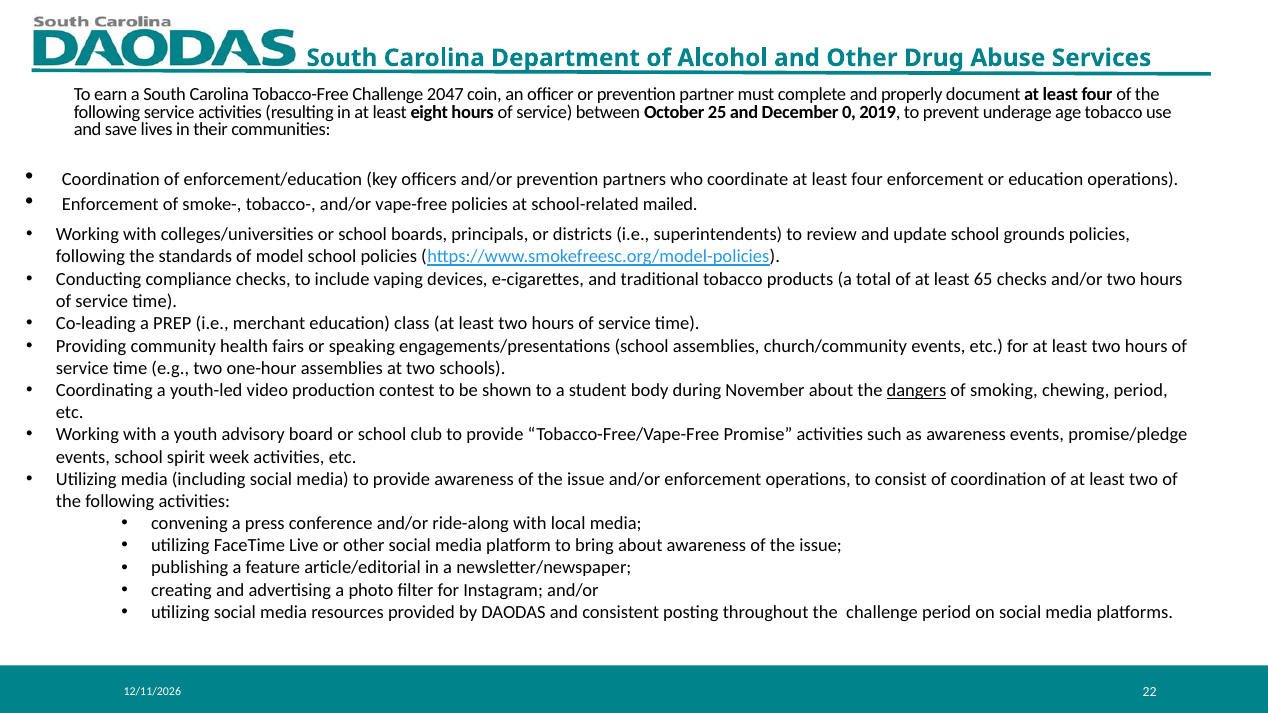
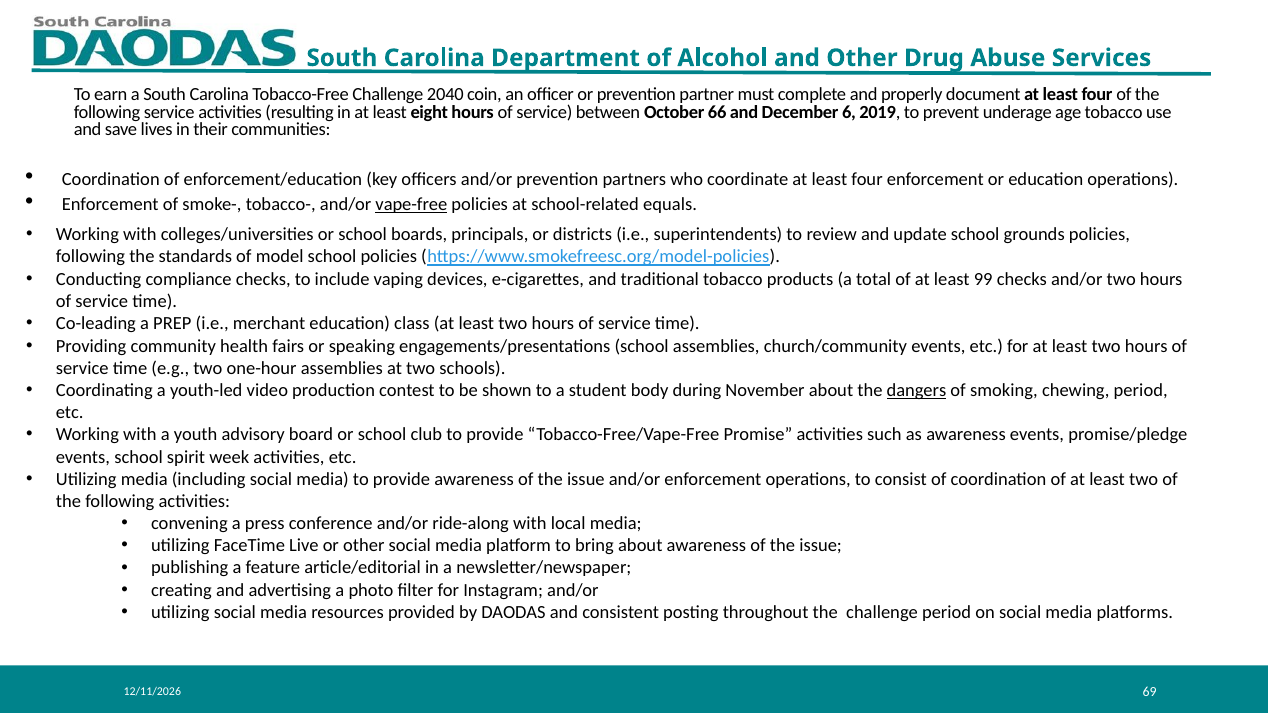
2047: 2047 -> 2040 (445, 95)
25: 25 -> 66 (717, 112)
0: 0 -> 6 (849, 112)
vape-free underline: none -> present (411, 205)
mailed: mailed -> equals (670, 205)
65: 65 -> 99 (983, 279)
22: 22 -> 69 (1150, 692)
